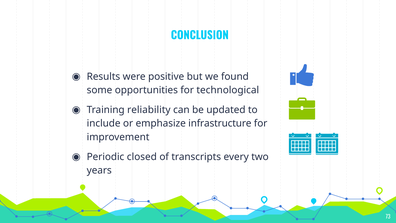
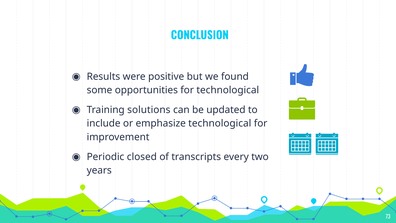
reliability: reliability -> solutions (149, 110)
emphasize infrastructure: infrastructure -> technological (220, 123)
